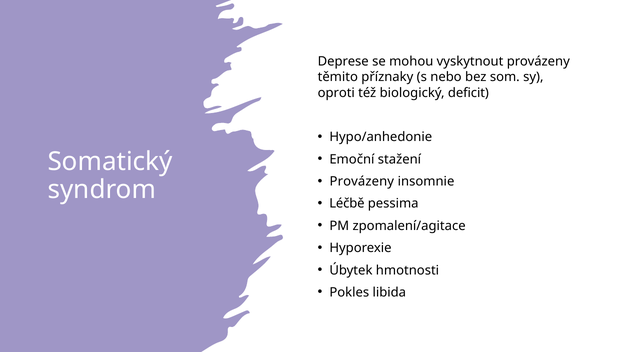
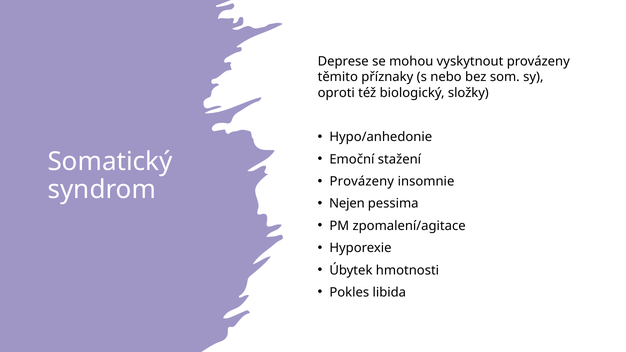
deficit: deficit -> složky (468, 93)
Léčbě: Léčbě -> Nejen (347, 204)
